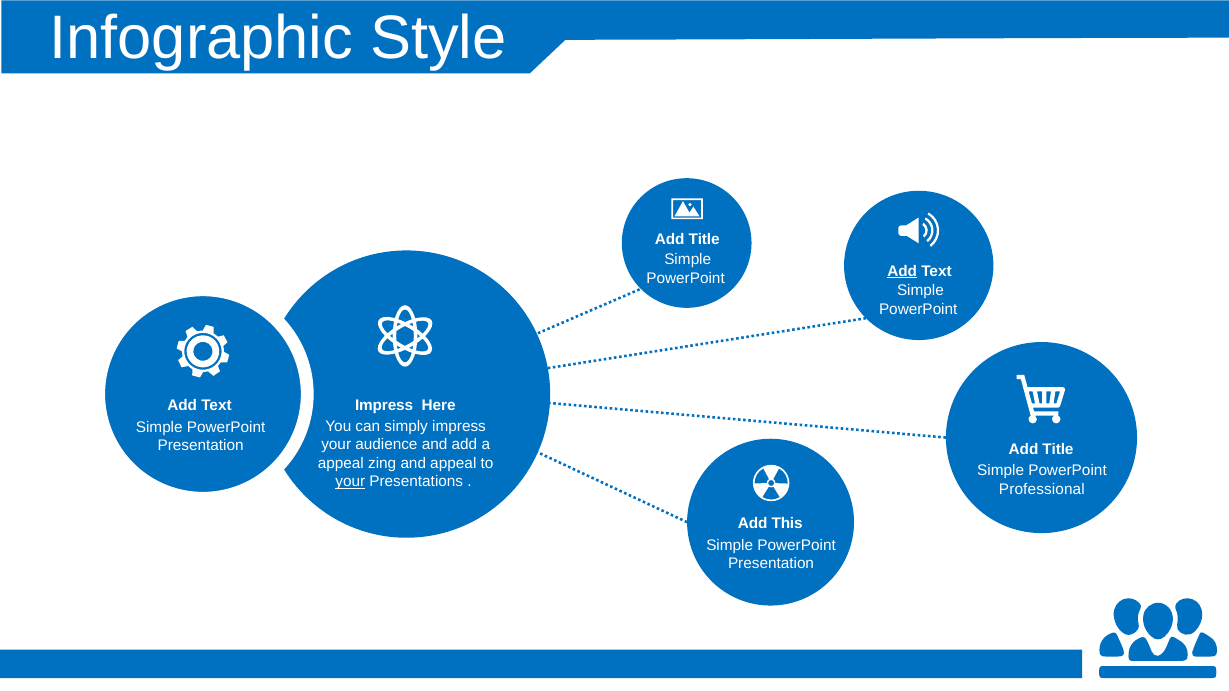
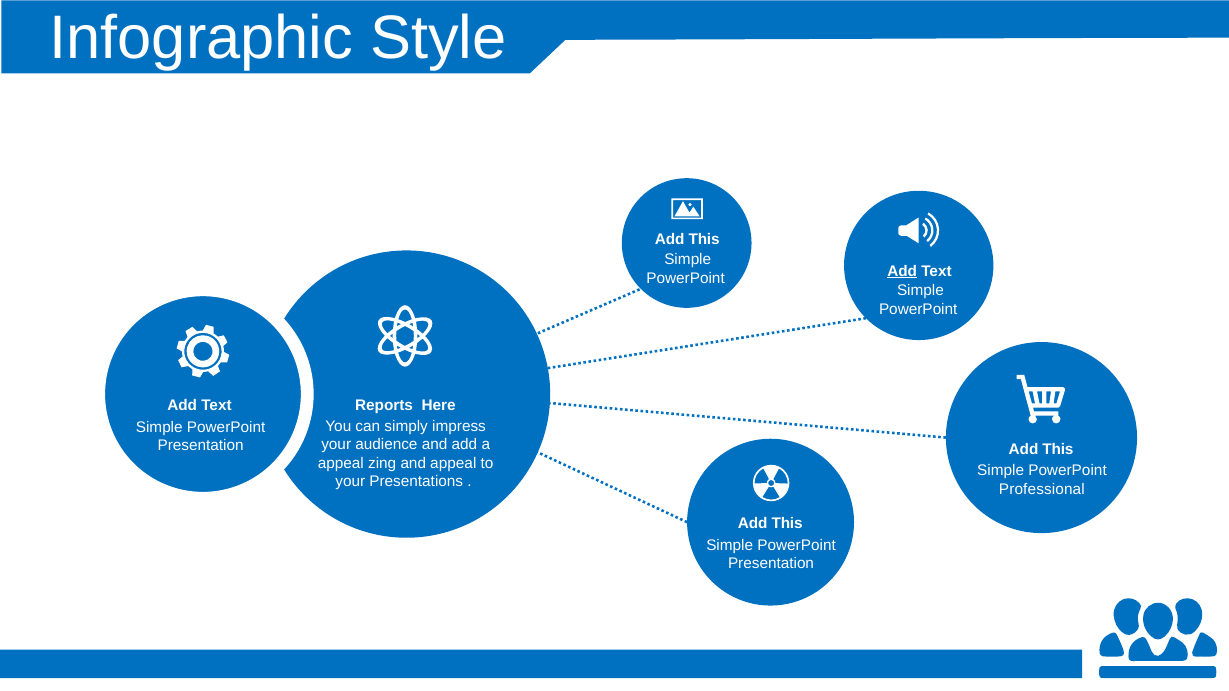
Title: Title -> This (704, 240)
Impress: Impress -> Reports (384, 405)
Title: Title -> This (1058, 449)
your underline: present -> none (350, 482)
